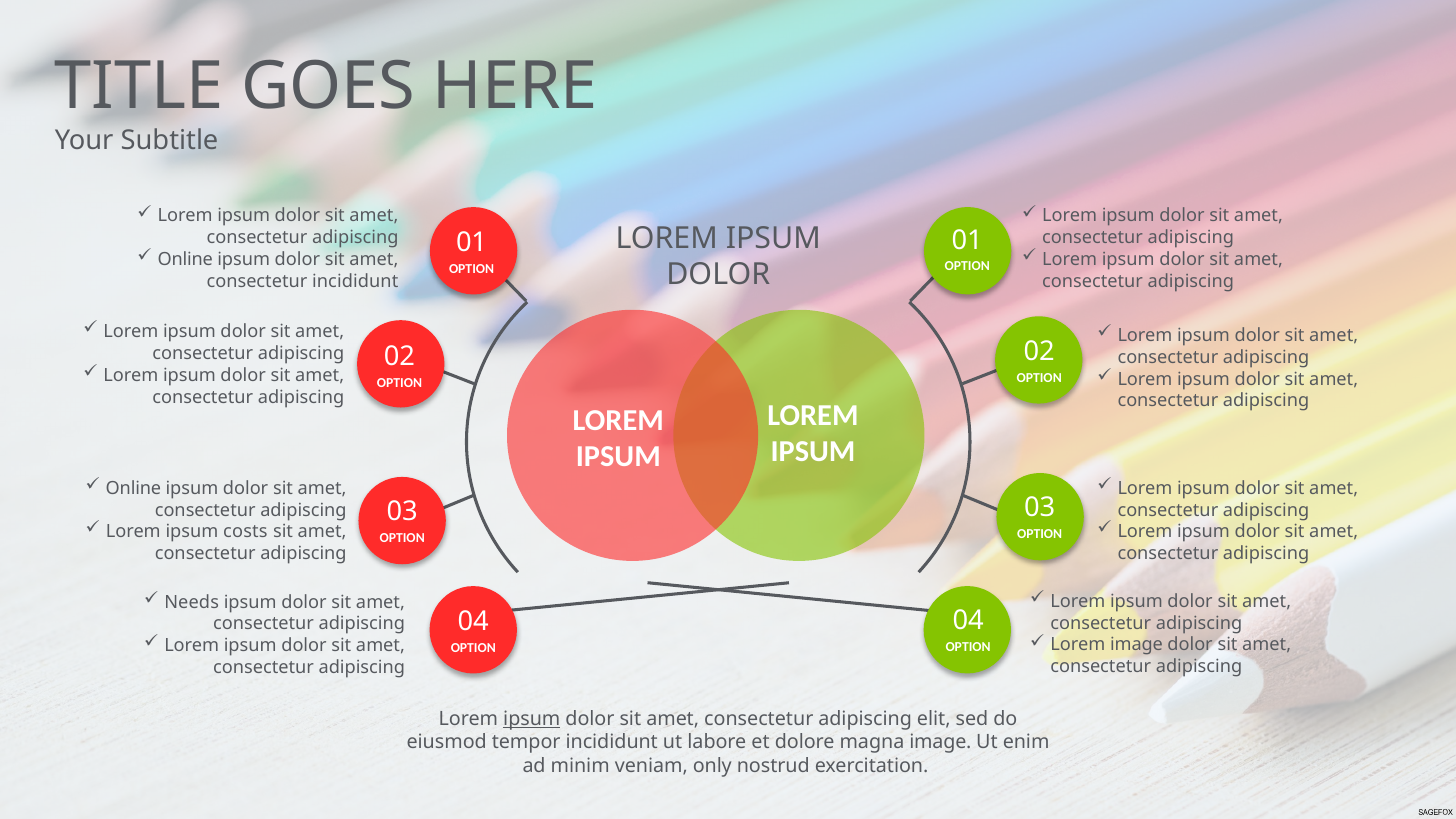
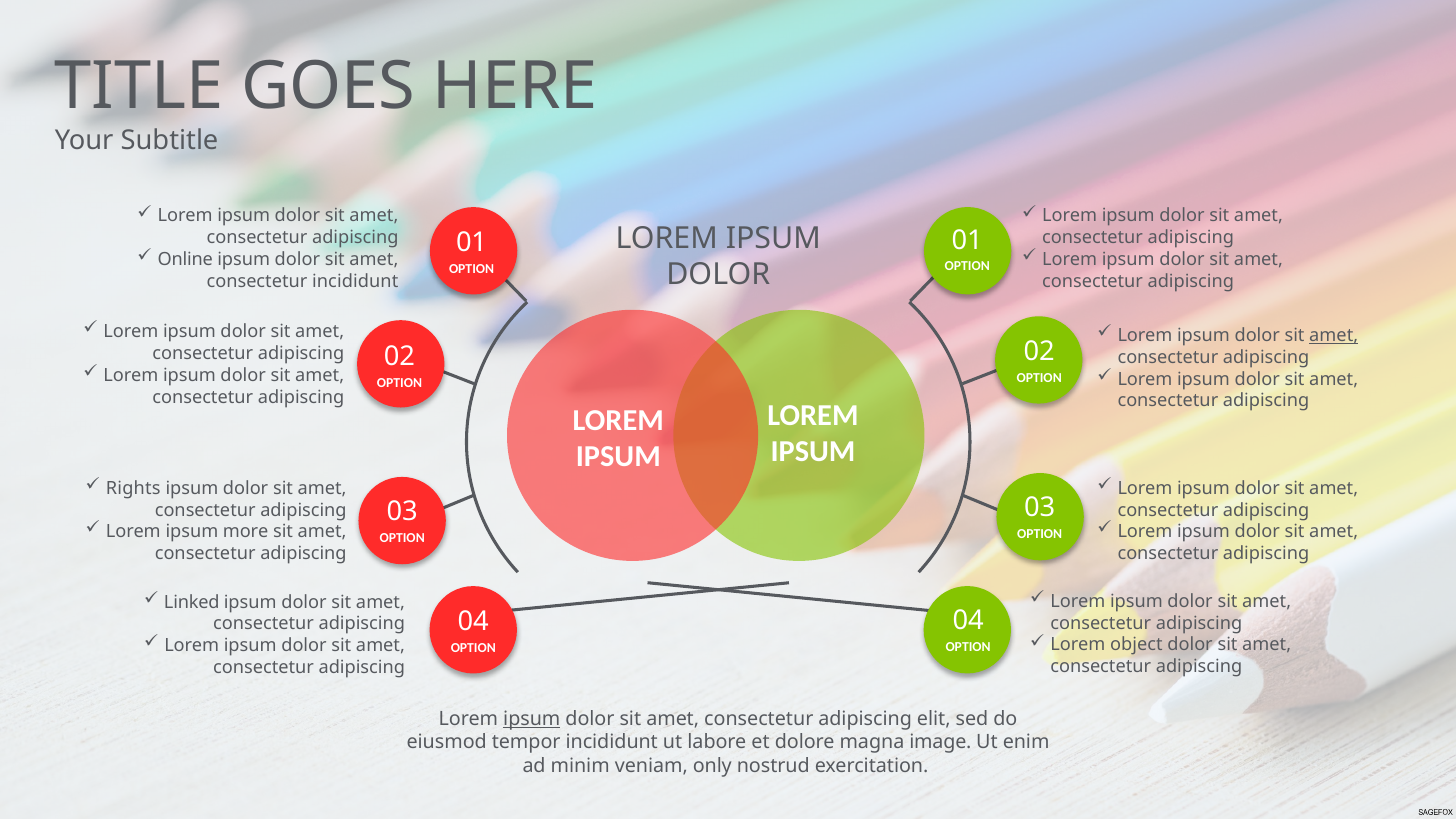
amet underline: none -> present (1334, 335)
Online: Online -> Rights (133, 488)
costs: costs -> more (246, 532)
Needs: Needs -> Linked (192, 602)
Lorem image: image -> object (1136, 645)
